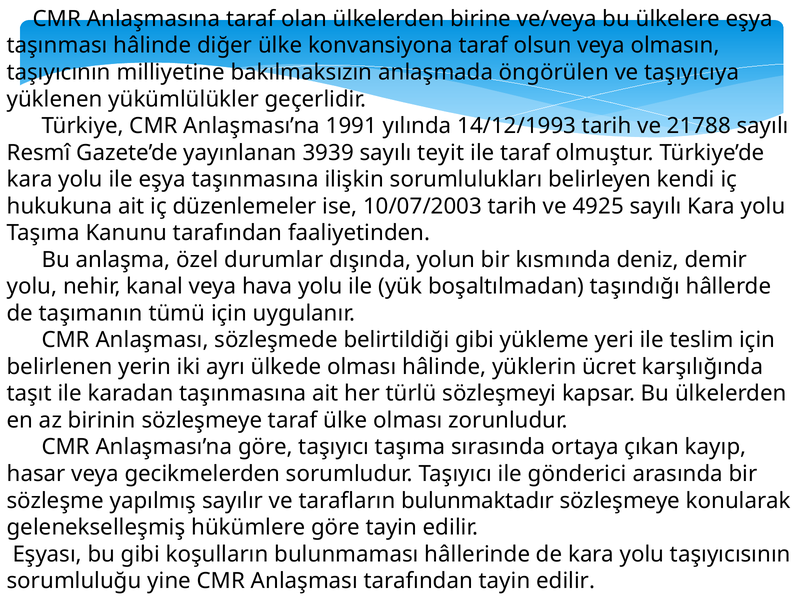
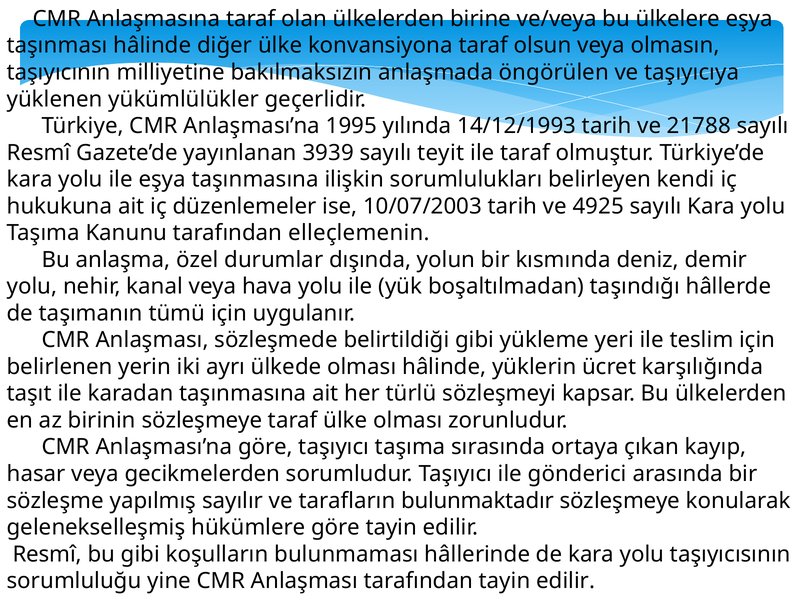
1991: 1991 -> 1995 (351, 126)
faaliyetinden: faaliyetinden -> elleçlemenin (359, 233)
Eşyası: Eşyası -> Resmî (47, 554)
